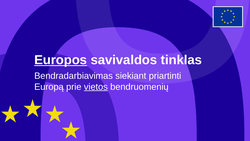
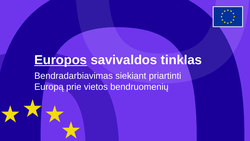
vietos underline: present -> none (96, 87)
